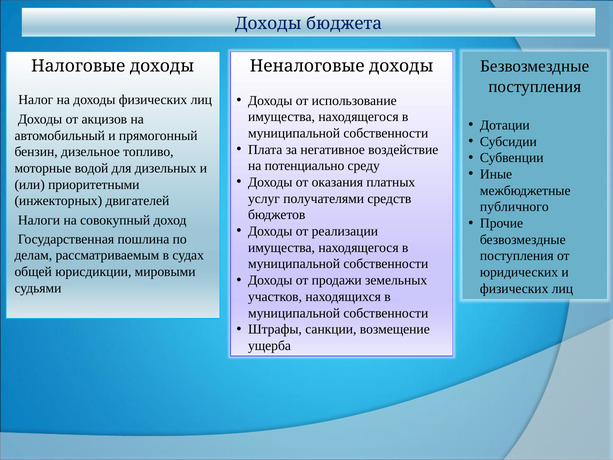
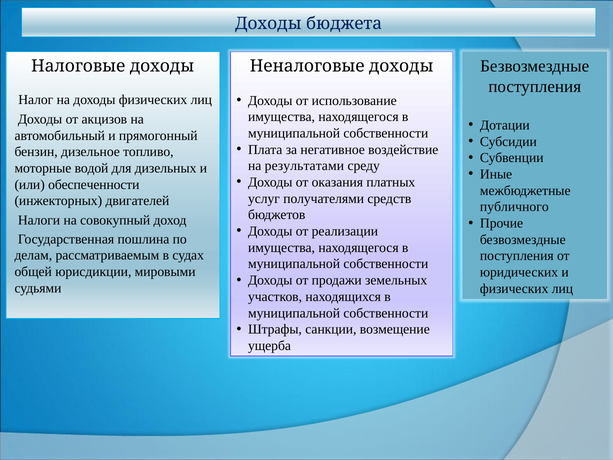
потенциально: потенциально -> результатами (304, 166)
приоритетными: приоритетными -> обеспеченности (94, 185)
